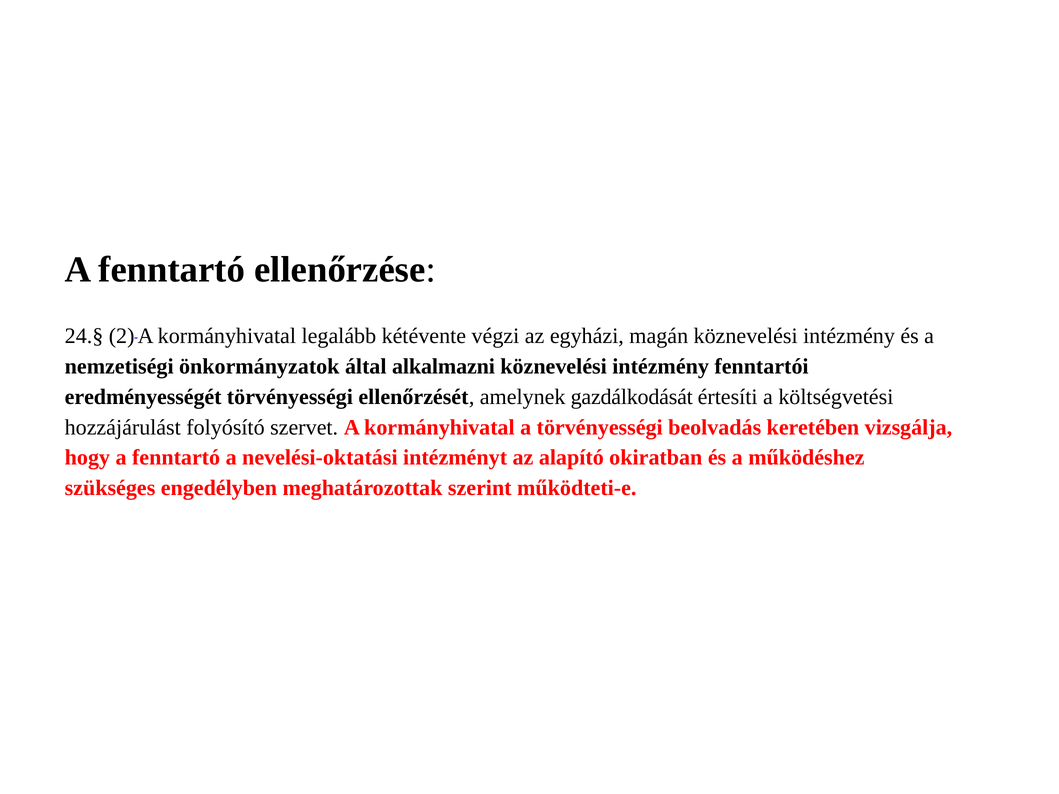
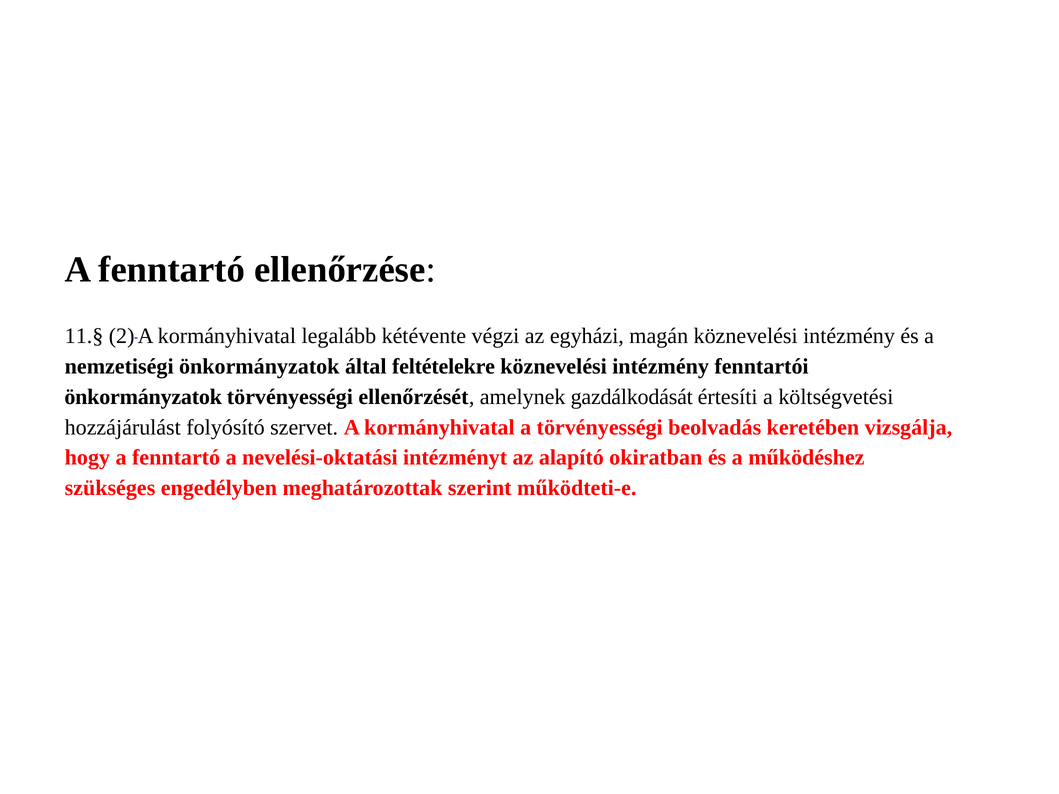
24.§: 24.§ -> 11.§ (84, 336)
alkalmazni: alkalmazni -> feltételekre (444, 366)
eredményességét: eredményességét -> önkormányzatok (143, 397)
